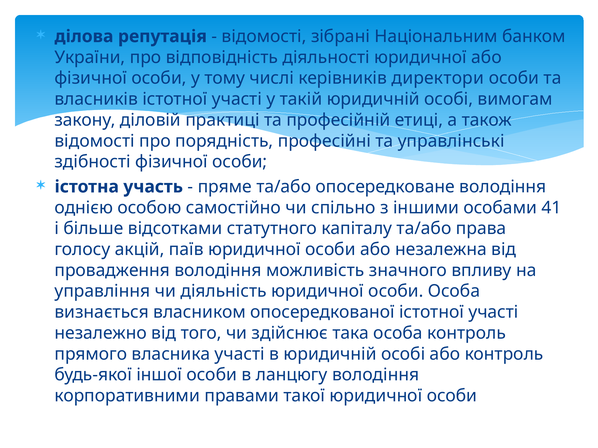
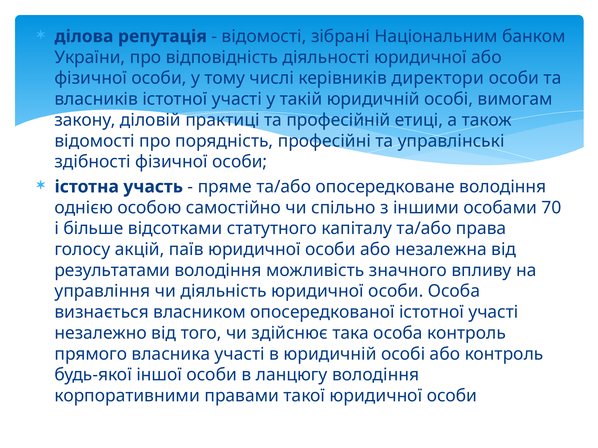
41: 41 -> 70 (551, 208)
провадження: провадження -> результатами (112, 271)
